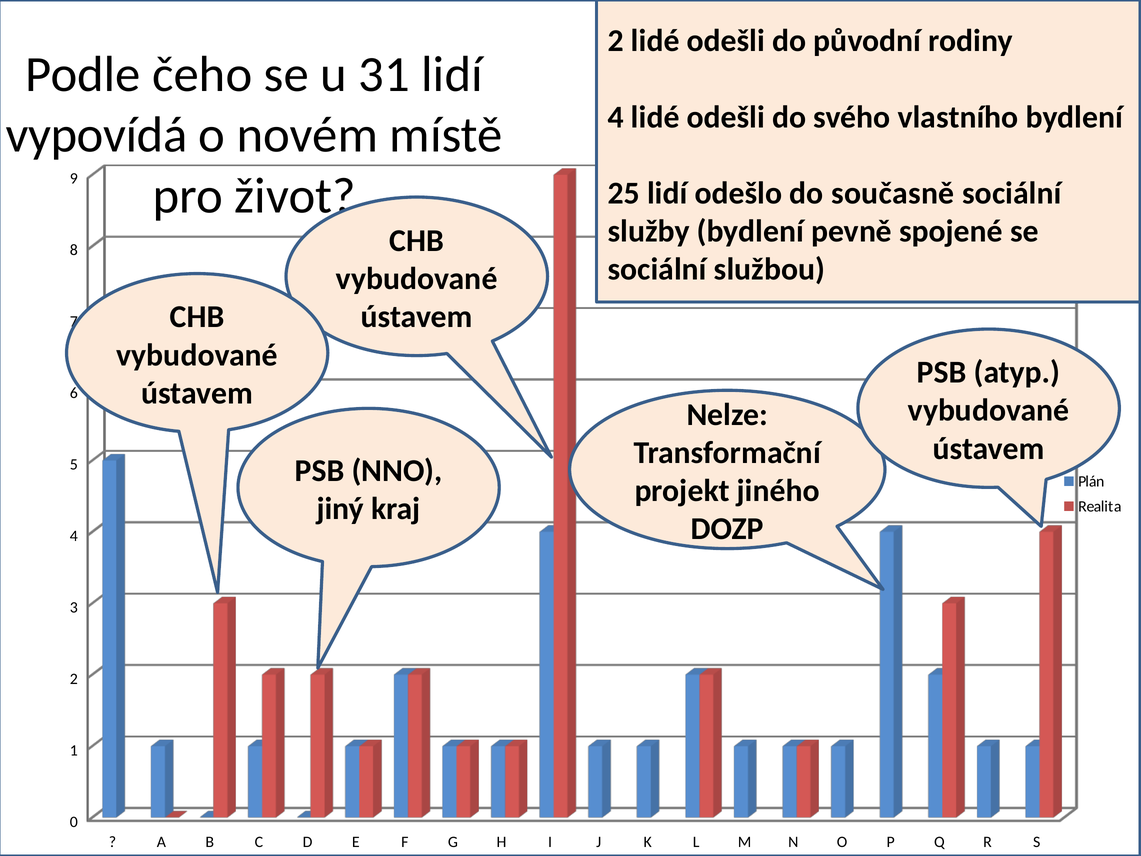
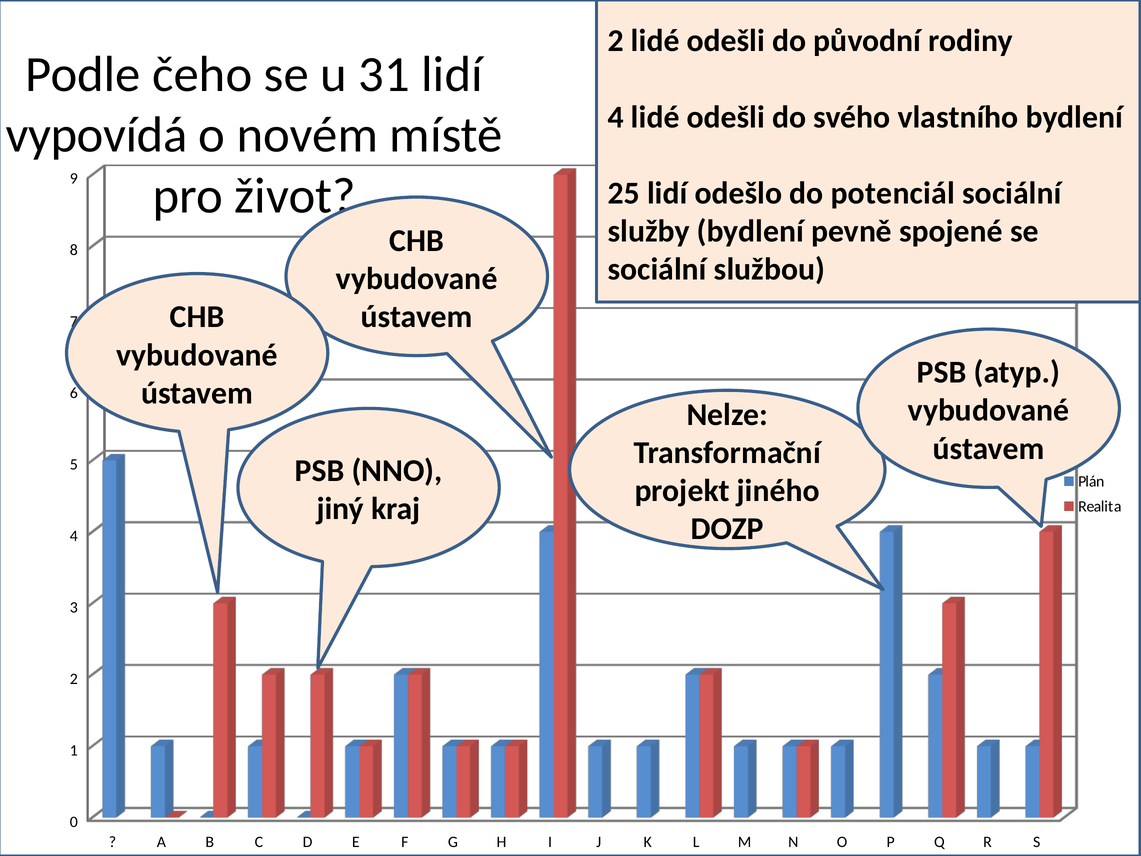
současně: současně -> potenciál (893, 193)
